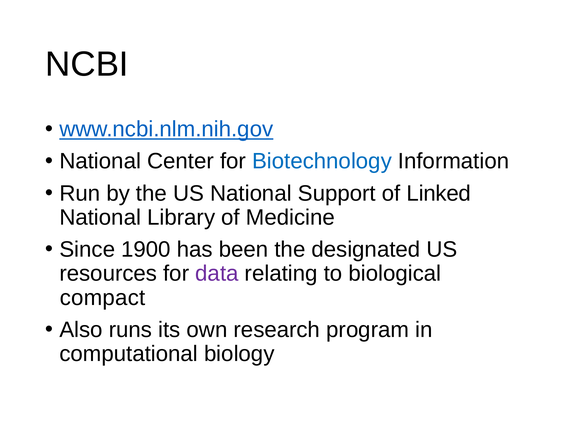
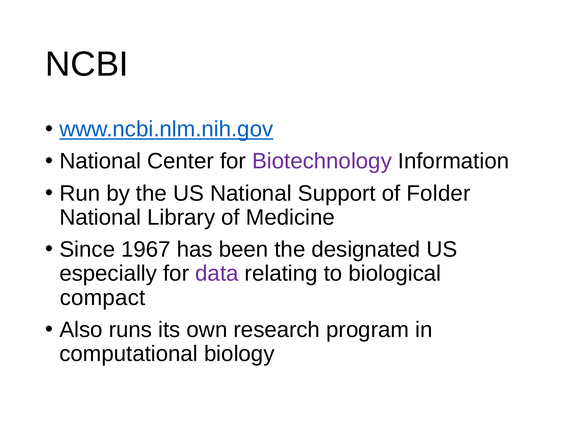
Biotechnology colour: blue -> purple (322, 161)
Linked: Linked -> Folder (439, 193)
1900: 1900 -> 1967 (146, 249)
resources: resources -> especially (108, 273)
